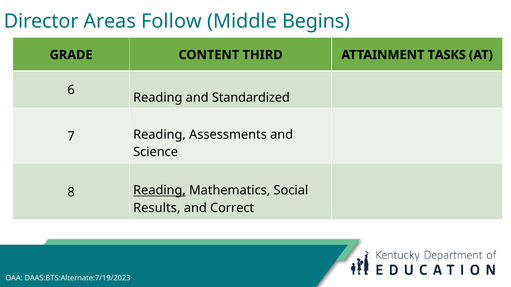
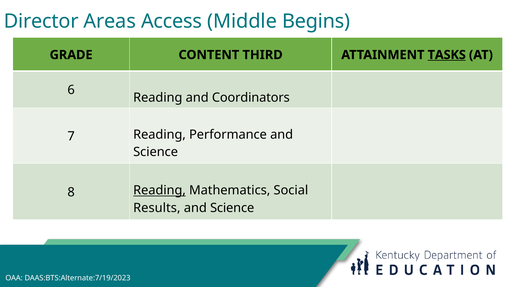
Follow: Follow -> Access (172, 21)
TASKS underline: none -> present (447, 55)
Standardized: Standardized -> Coordinators (251, 98)
Assessments: Assessments -> Performance (228, 135)
Correct: Correct -> Science (232, 208)
